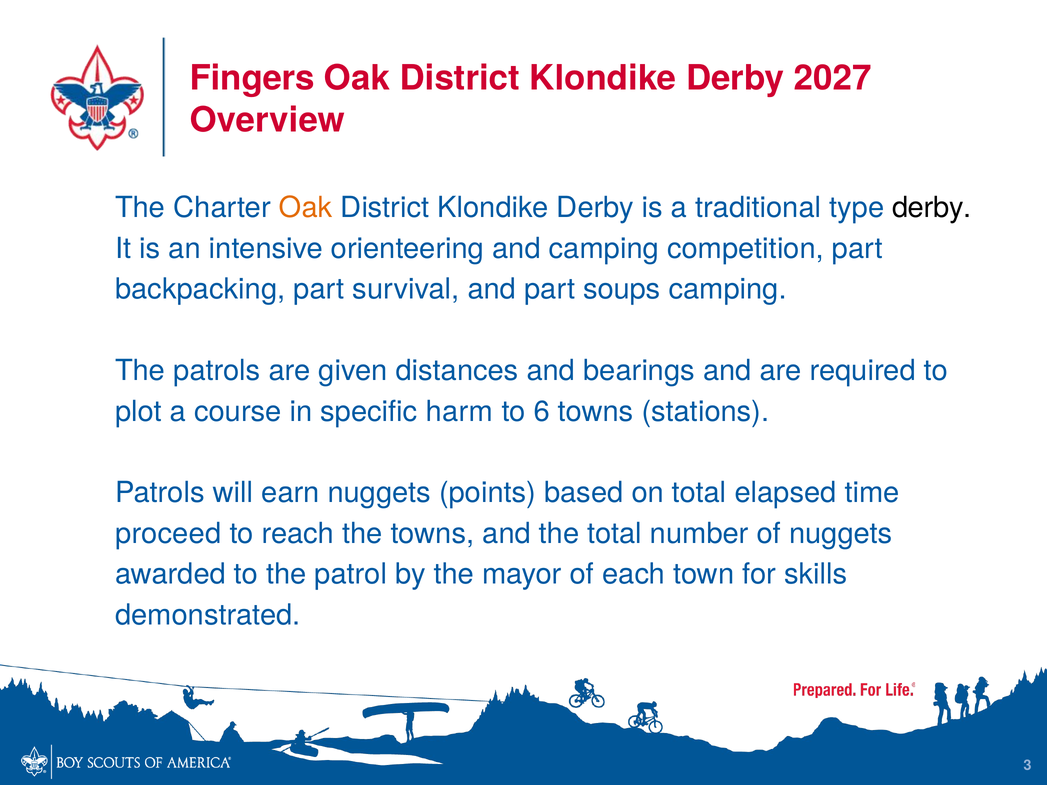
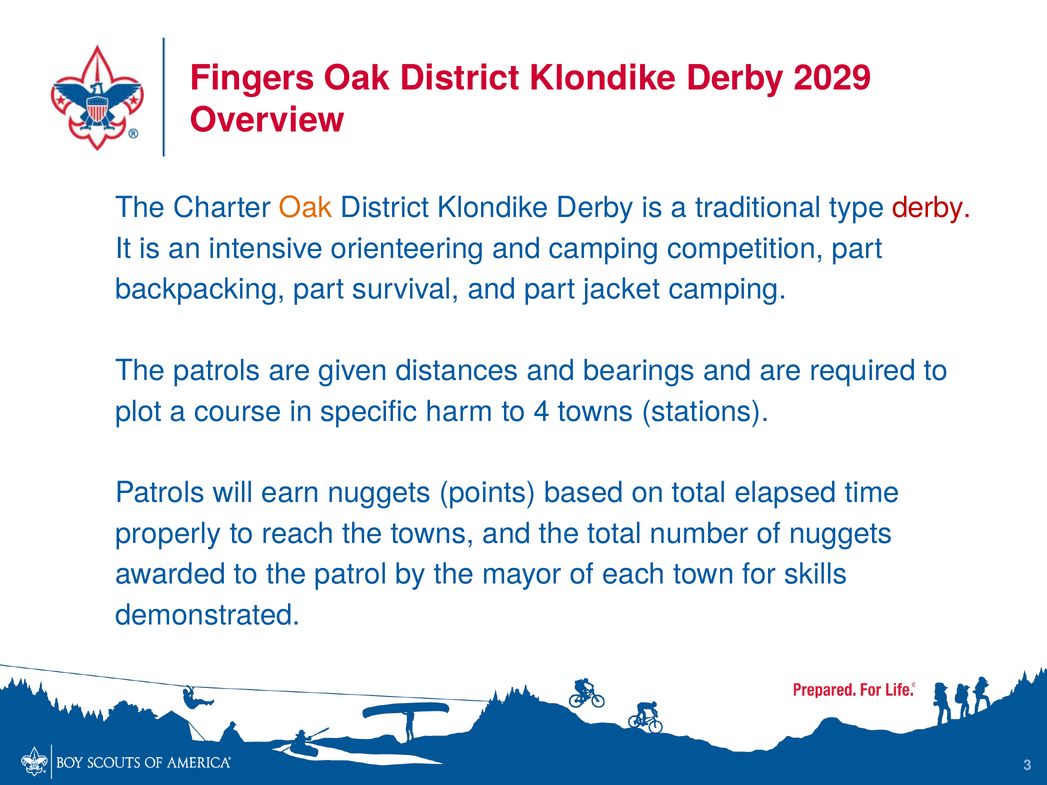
2027: 2027 -> 2029 (833, 78)
derby colour: black -> red (932, 208)
soups: soups -> jacket (622, 289)
6: 6 -> 4 (542, 412)
proceed: proceed -> properly (168, 534)
